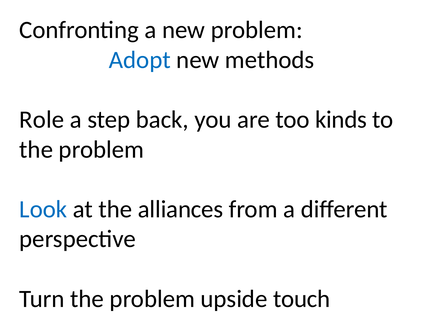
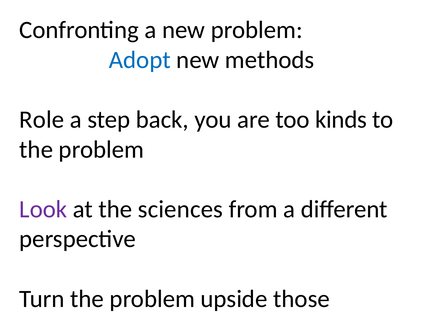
Look colour: blue -> purple (43, 209)
alliances: alliances -> sciences (180, 209)
touch: touch -> those (301, 299)
